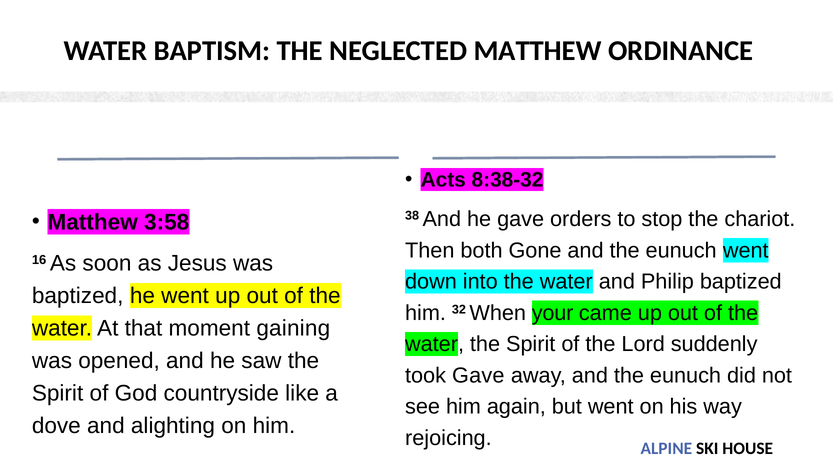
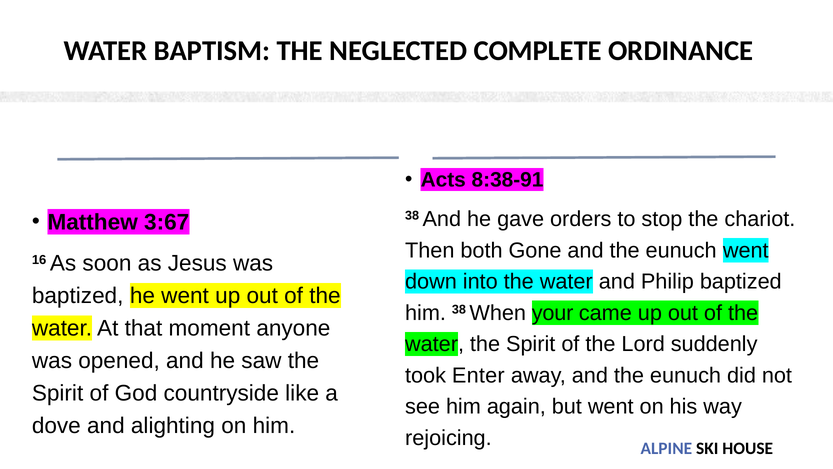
NEGLECTED MATTHEW: MATTHEW -> COMPLETE (538, 51)
8:38-32: 8:38-32 -> 8:38-91 (508, 180)
3:58: 3:58 -> 3:67 (167, 222)
him 32: 32 -> 38 (459, 309)
gaining: gaining -> anyone (293, 328)
took Gave: Gave -> Enter (478, 375)
